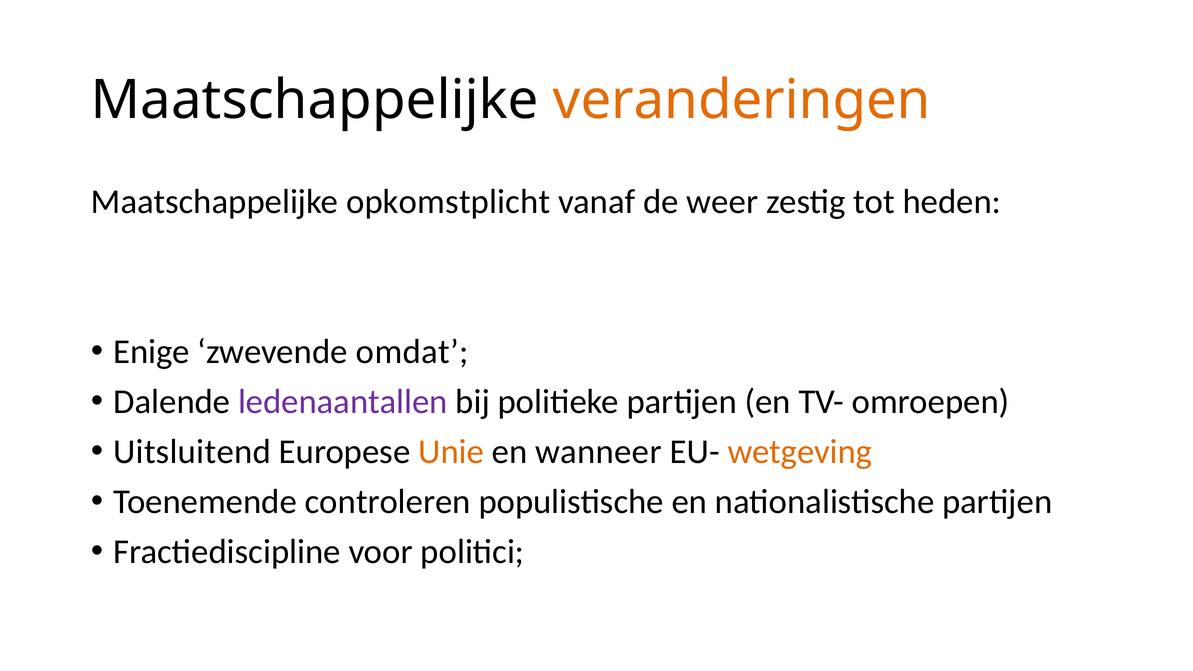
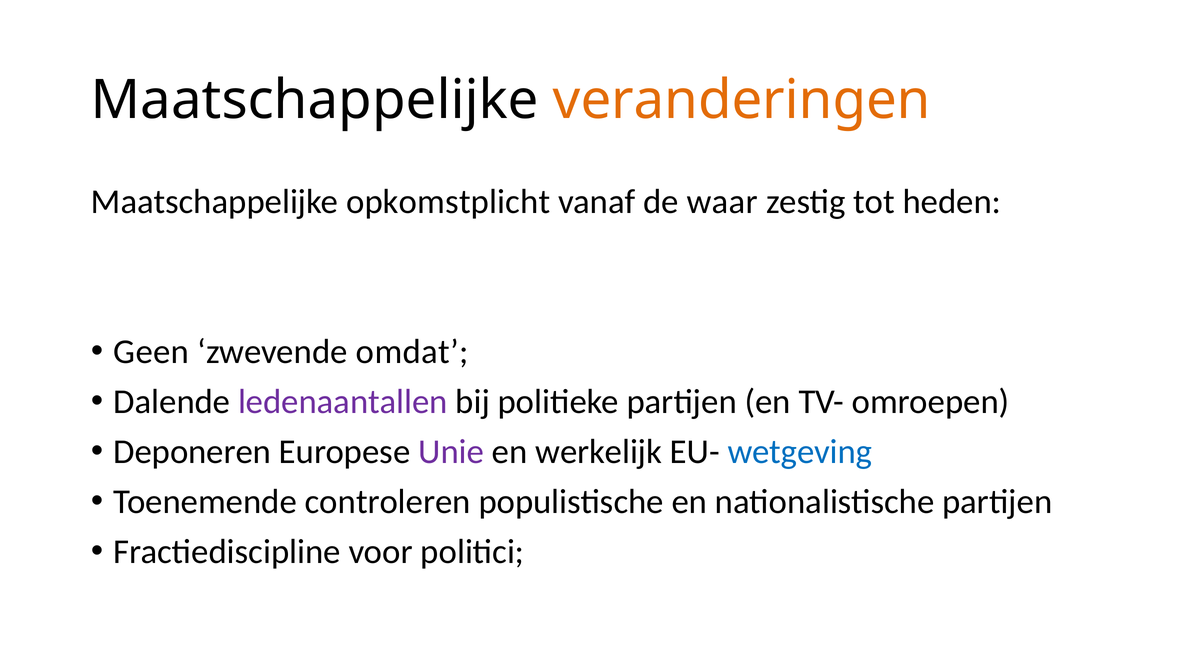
weer: weer -> waar (722, 202)
Enige: Enige -> Geen (151, 352)
Uitsluitend: Uitsluitend -> Deponeren (192, 452)
Unie colour: orange -> purple (451, 452)
wanneer: wanneer -> werkelijk (599, 452)
wetgeving colour: orange -> blue (800, 452)
